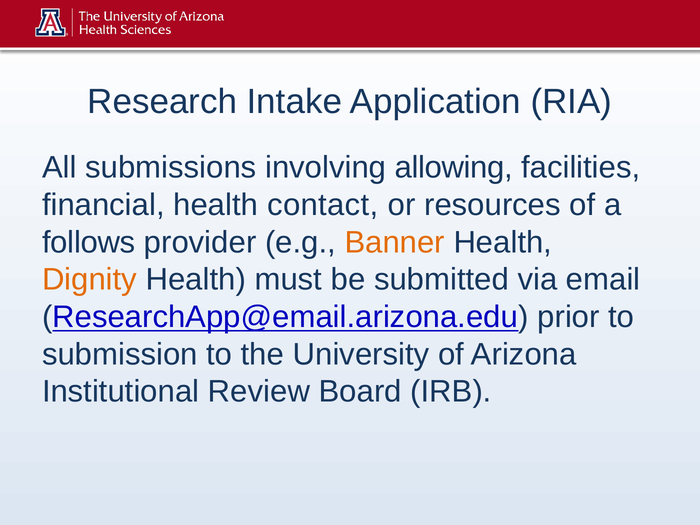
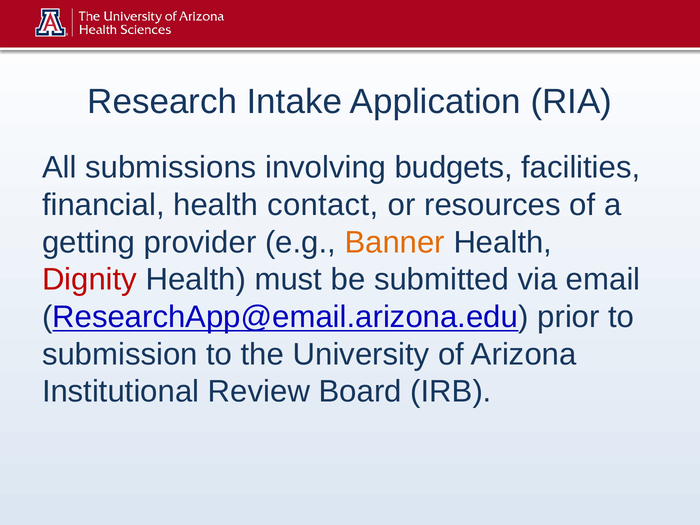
allowing: allowing -> budgets (454, 168)
follows: follows -> getting (89, 242)
Dignity colour: orange -> red (90, 280)
